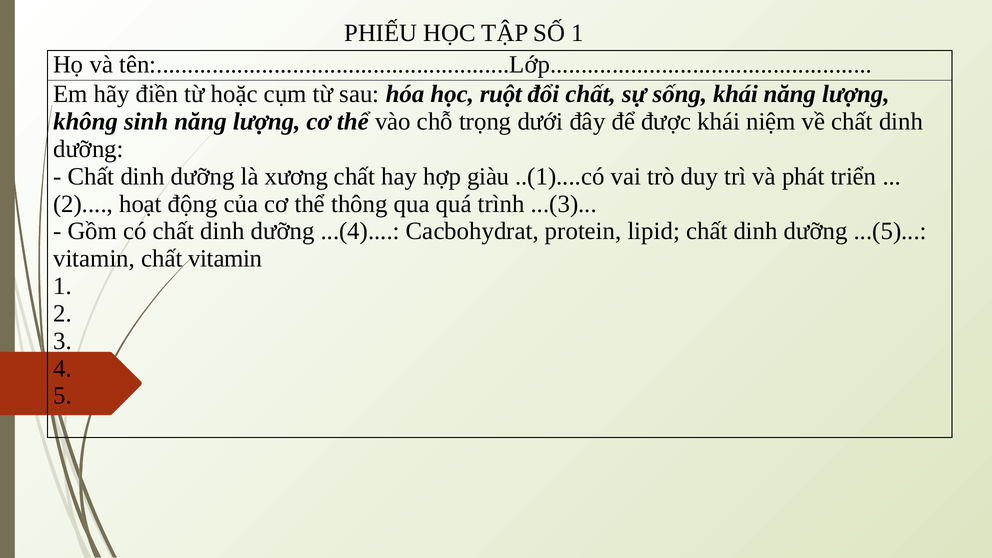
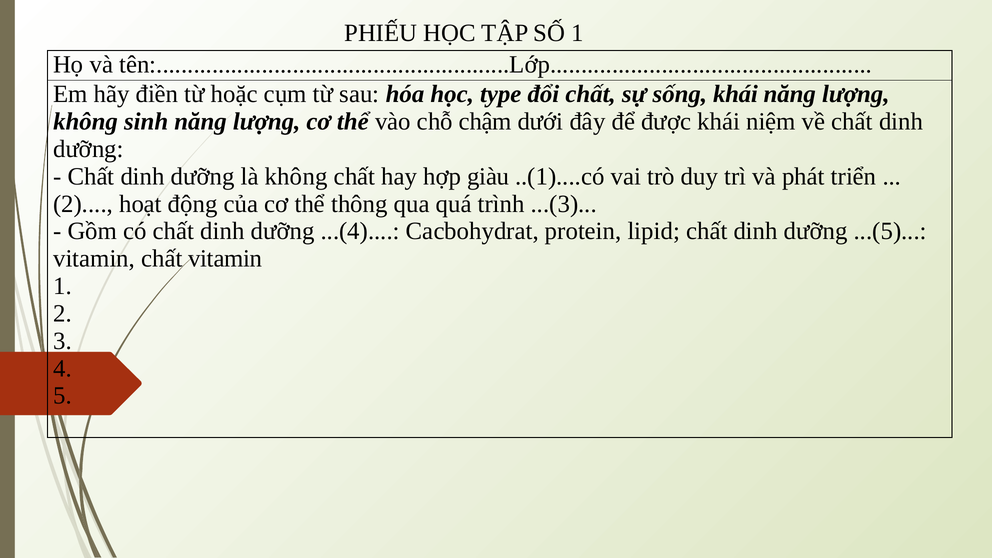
ruột: ruột -> type (501, 94)
trọng: trọng -> chậm (485, 122)
là xương: xương -> không (296, 176)
